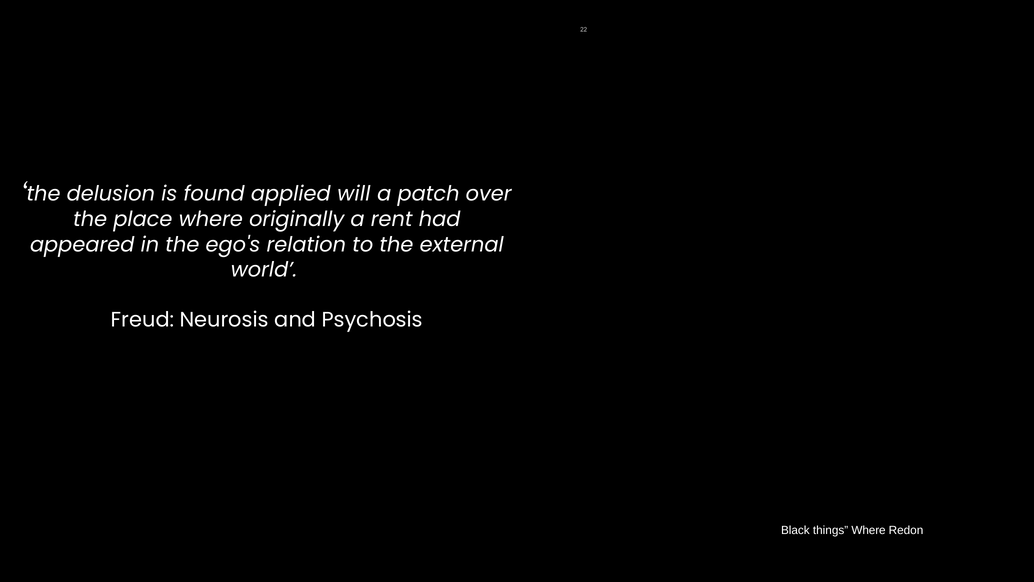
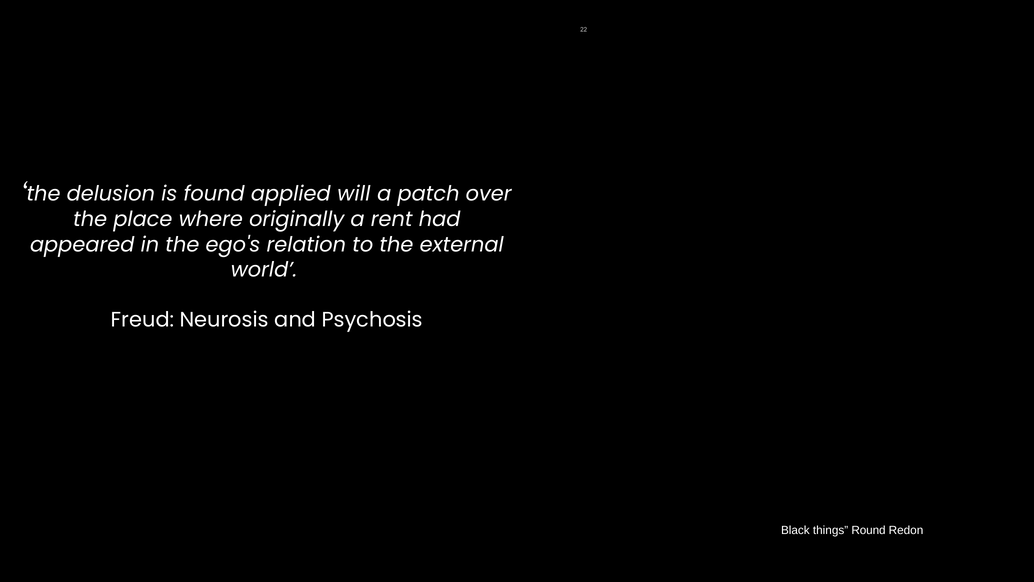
things Where: Where -> Round (869, 530)
